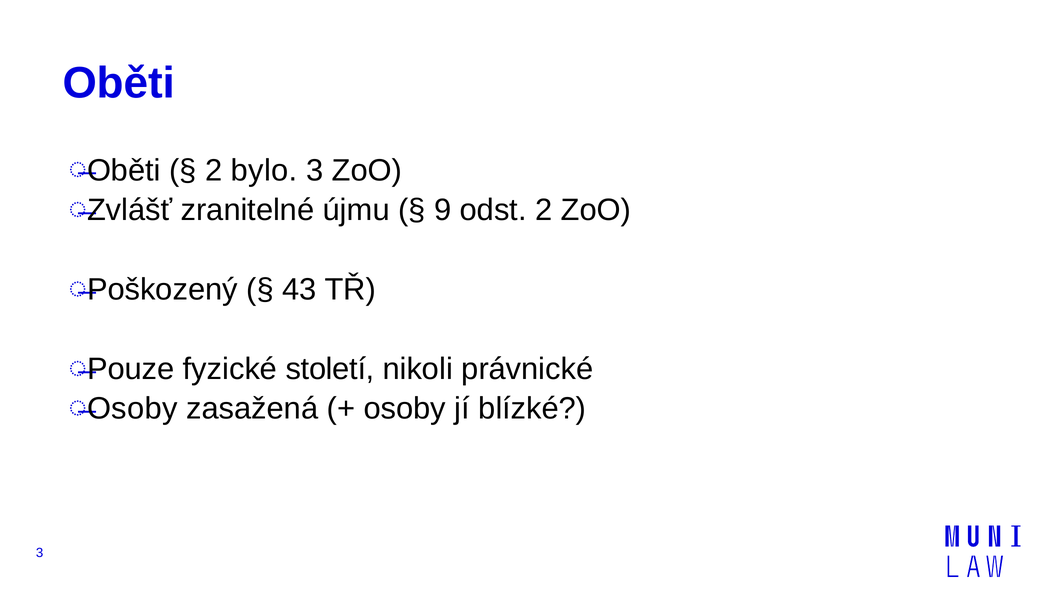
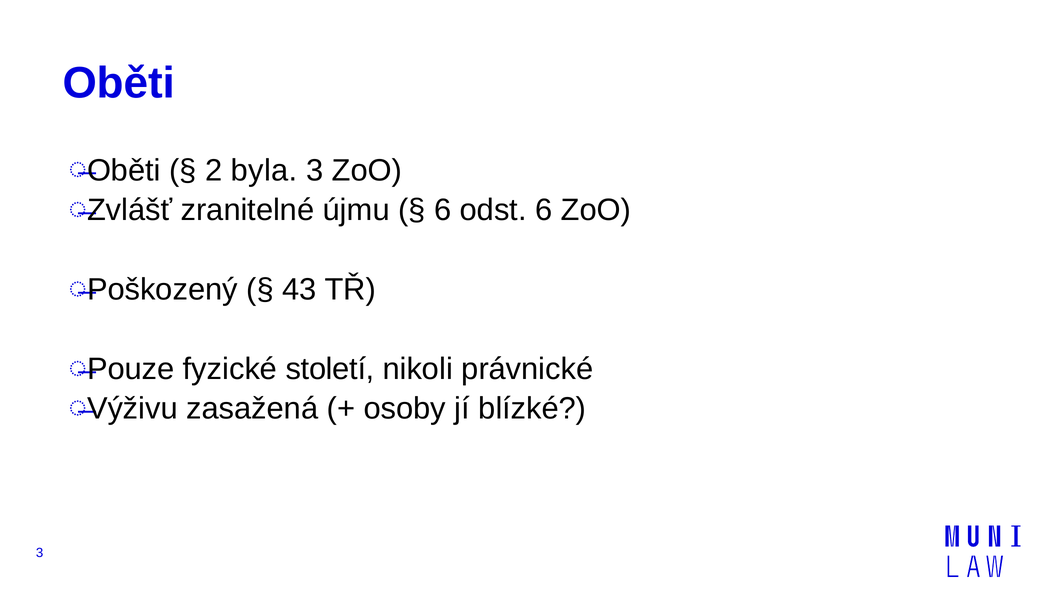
bylo: bylo -> byla (264, 170)
9: 9 -> 6 (443, 210)
odst 2: 2 -> 6 (544, 210)
Osoby: Osoby -> Výživu (132, 409)
